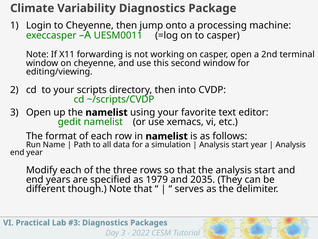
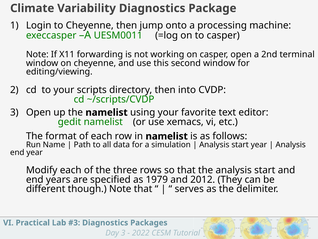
2035: 2035 -> 2012 (203, 179)
